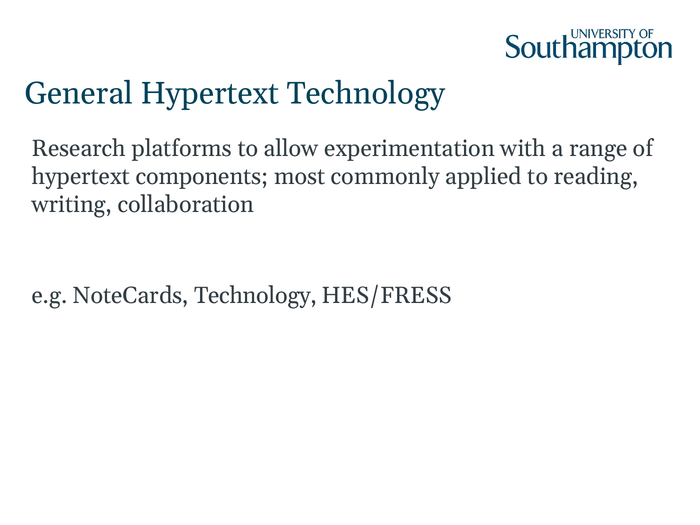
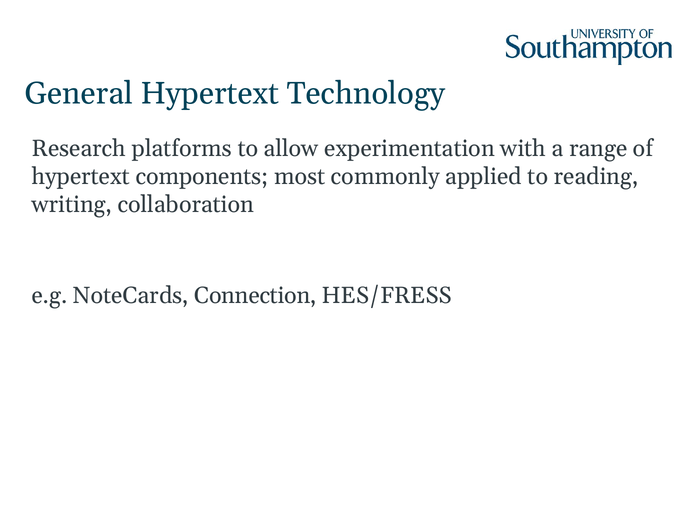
NoteCards Technology: Technology -> Connection (255, 296)
